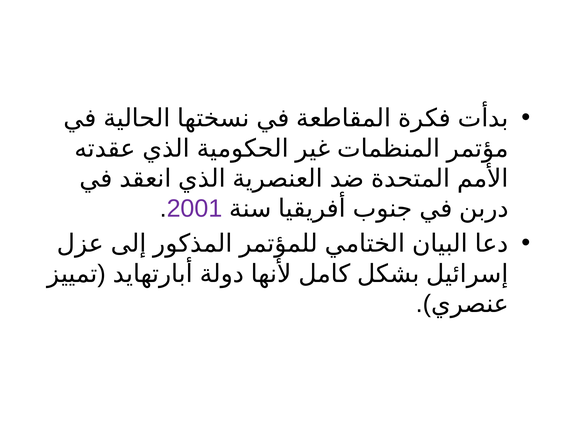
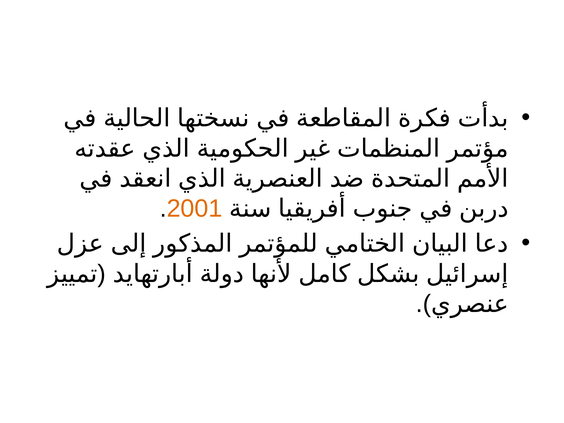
2001 colour: purple -> orange (195, 209)
